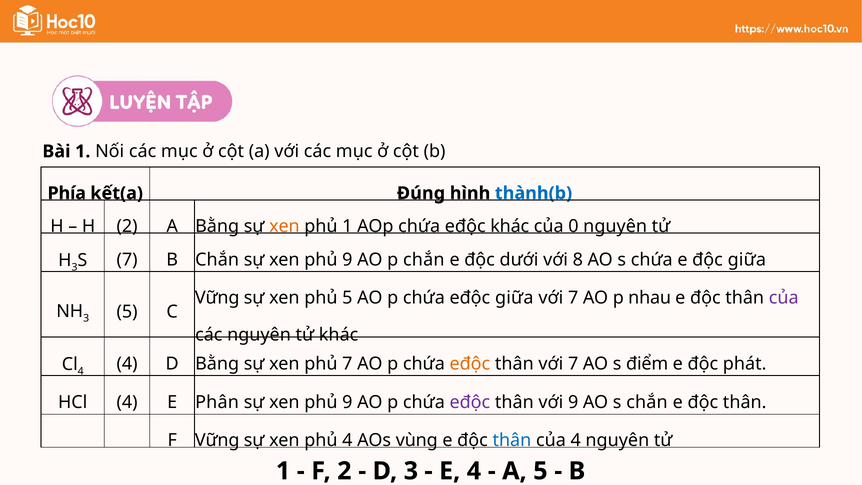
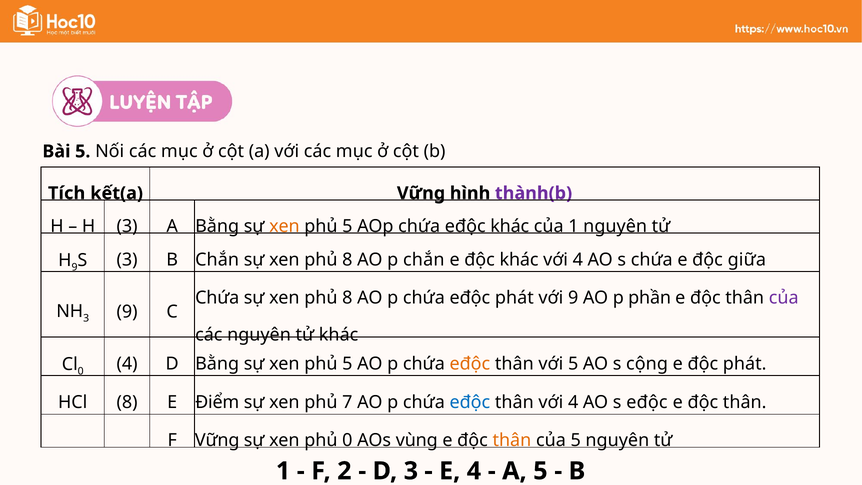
Bài 1: 1 -> 5 (83, 151)
Phía: Phía -> Tích (67, 193)
kết(a Đúng: Đúng -> Vững (421, 193)
thành(b colour: blue -> purple (534, 193)
H 2: 2 -> 3 (127, 226)
1: 1 -> 5 (347, 226)
của 0: 0 -> 1 (573, 226)
H 3: 3 -> 9 (74, 267)
S 7: 7 -> 3 (127, 260)
9: 9 -> 8 (347, 260)
độc dưới: dưới -> khác (519, 260)
8: 8 -> 4 (578, 260)
Vững: Vững -> Chứa (217, 298)
5: 5 -> 8 (347, 298)
eđộc giữa: giữa -> phát (514, 298)
7: 7 -> 9 (573, 298)
nhau: nhau -> phần (650, 298)
3 5: 5 -> 9 (127, 312)
4: 4 -> 0 (81, 371)
7: 7 -> 5 (347, 364)
thân với 7: 7 -> 5 (573, 364)
điểm: điểm -> cộng (647, 364)
HCl 4: 4 -> 8 (127, 402)
Phân: Phân -> Điểm (217, 402)
9: 9 -> 7 (347, 402)
eđộc colour: purple -> blue (470, 402)
thân với 9: 9 -> 4 (573, 402)
s chắn: chắn -> eđộc (647, 402)
phủ 4: 4 -> 0 (347, 440)
thân colour: blue -> orange (512, 440)
của 4: 4 -> 5 (576, 440)
